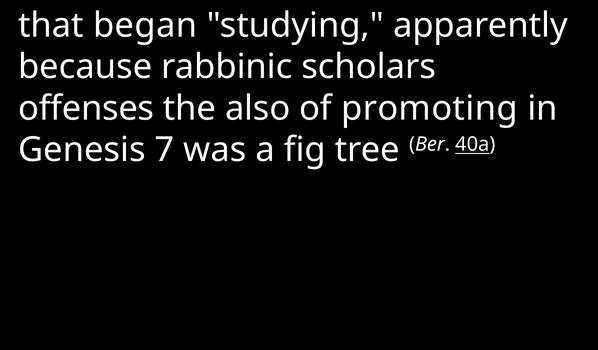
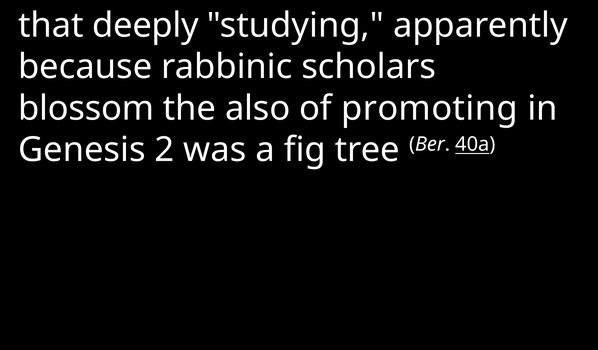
began: began -> deeply (145, 25)
offenses: offenses -> blossom (86, 108)
7: 7 -> 2 (165, 150)
